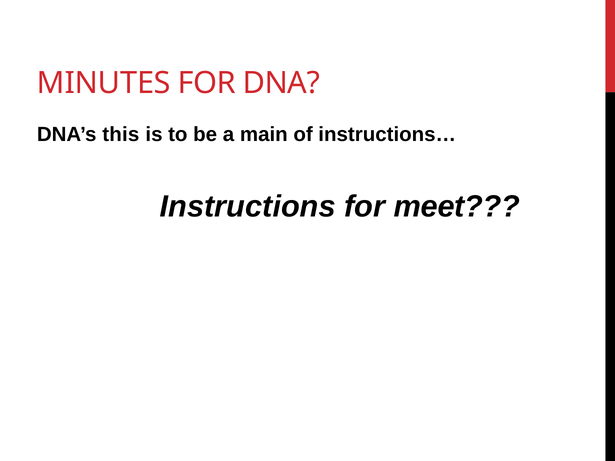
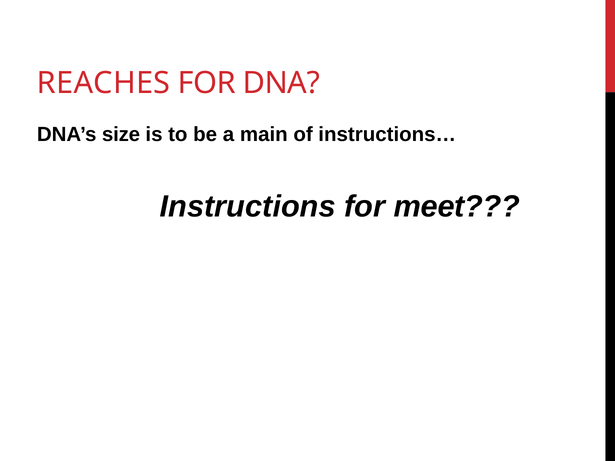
MINUTES: MINUTES -> REACHES (104, 83)
this: this -> size (121, 135)
